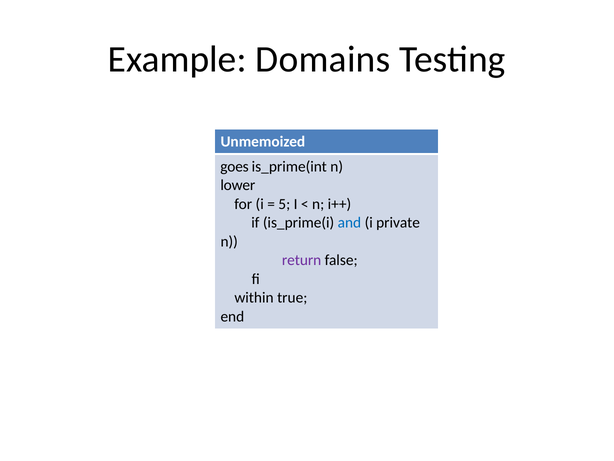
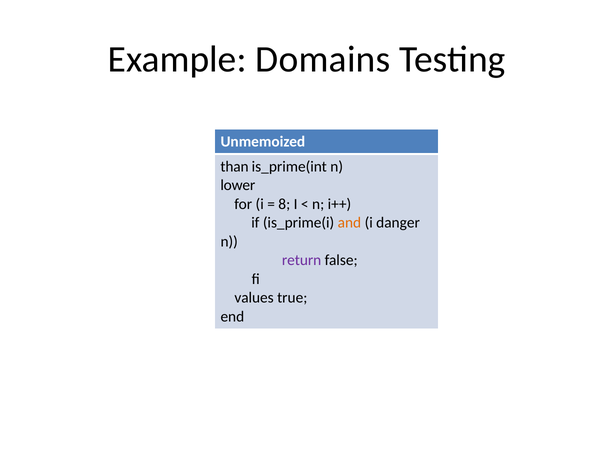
goes: goes -> than (235, 166)
5: 5 -> 8 (284, 204)
and colour: blue -> orange (349, 223)
private: private -> danger (398, 223)
within: within -> values (254, 297)
